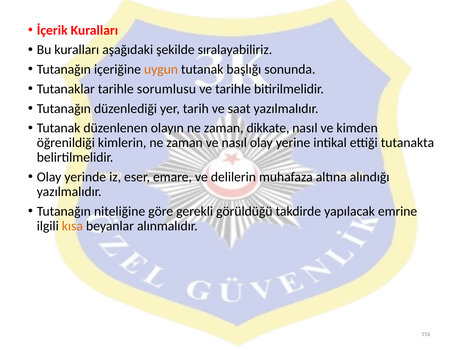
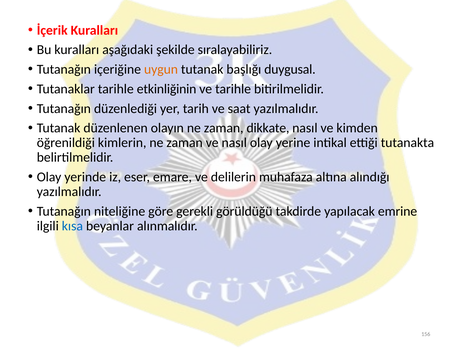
sonunda: sonunda -> duygusal (290, 69)
sorumlusu: sorumlusu -> etkinliğinin (167, 89)
kısa colour: orange -> blue (72, 226)
